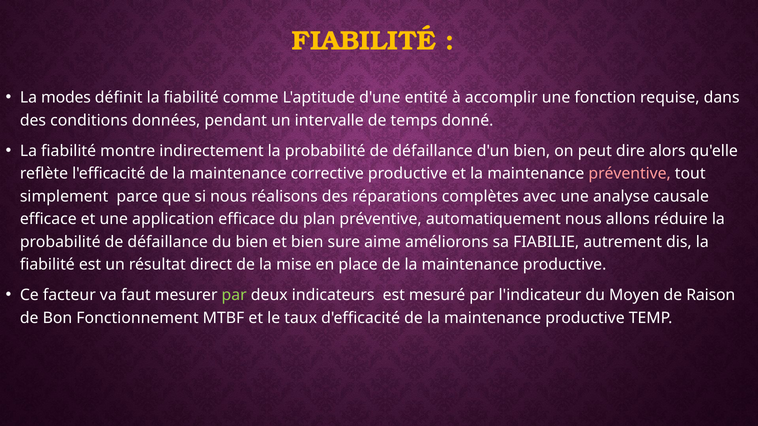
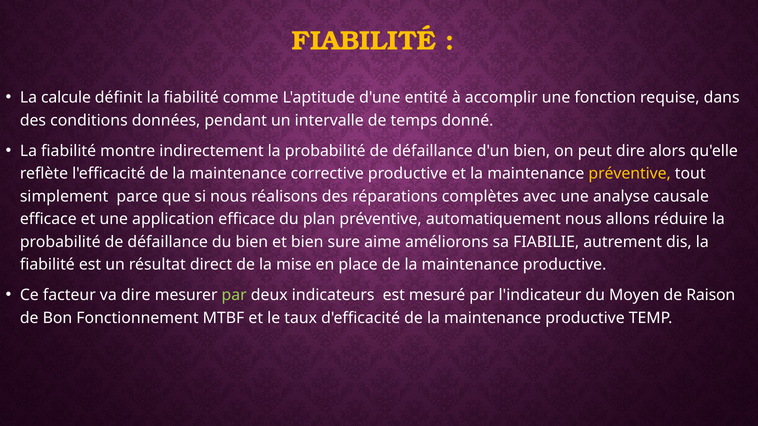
modes: modes -> calcule (66, 98)
préventive colour: pink -> yellow (630, 174)
va faut: faut -> dire (136, 295)
